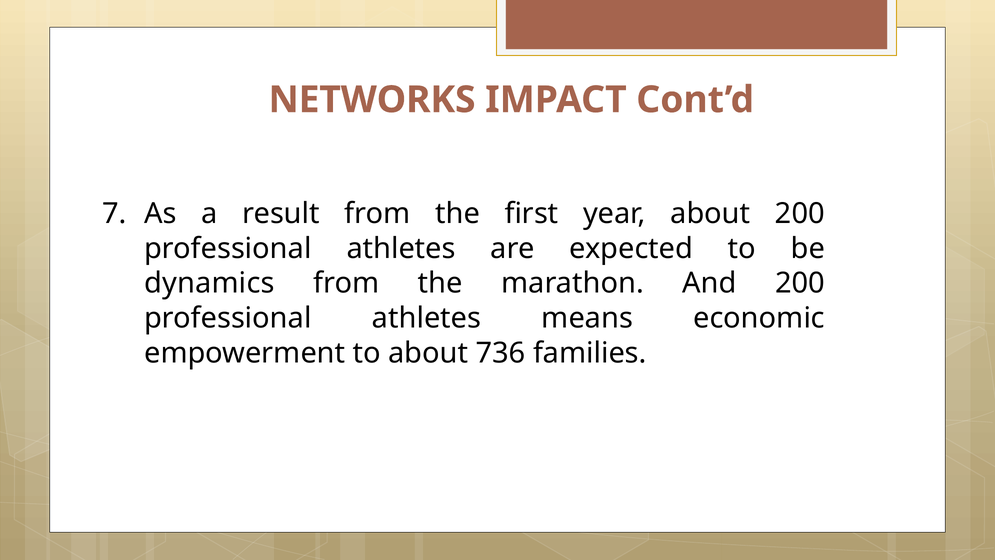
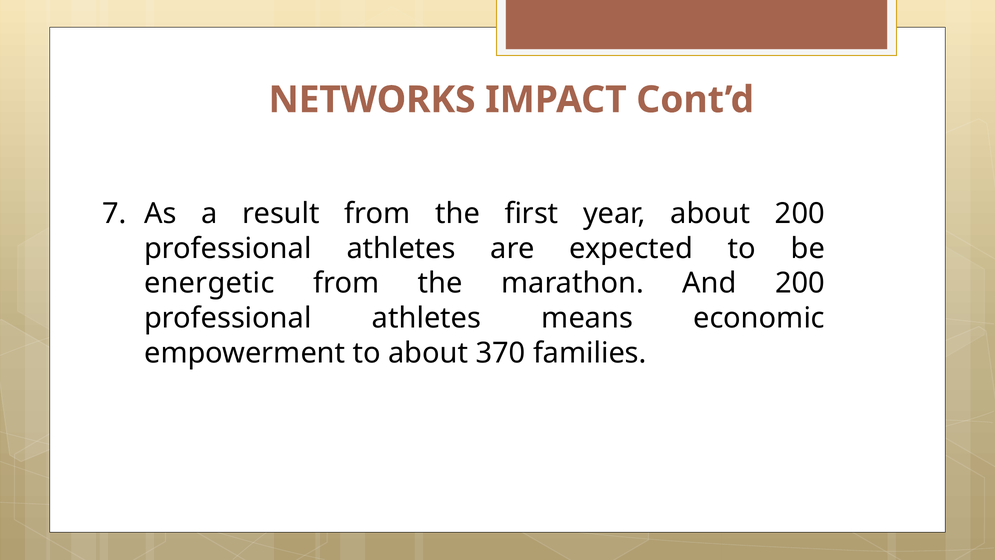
dynamics: dynamics -> energetic (209, 283)
736: 736 -> 370 (501, 353)
